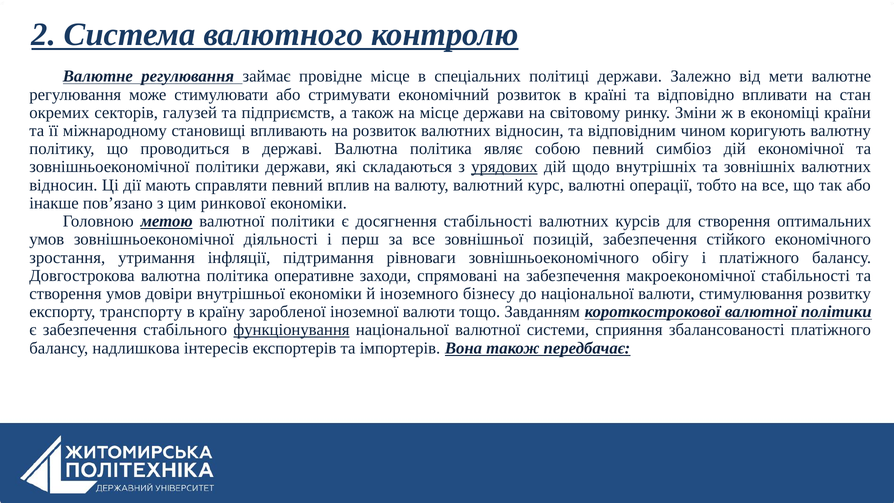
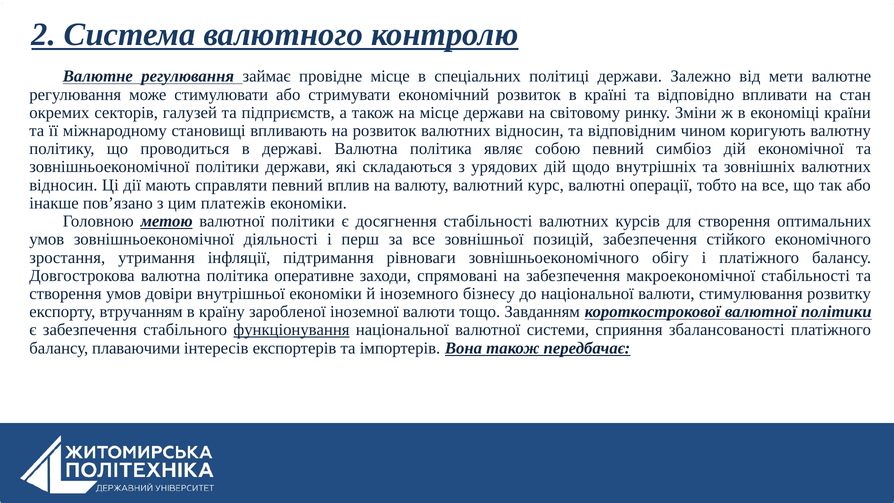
урядових underline: present -> none (504, 167)
ринкової: ринкової -> платежів (233, 203)
транспорту: транспорту -> втручанням (141, 312)
надлишкова: надлишкова -> плаваючими (136, 348)
